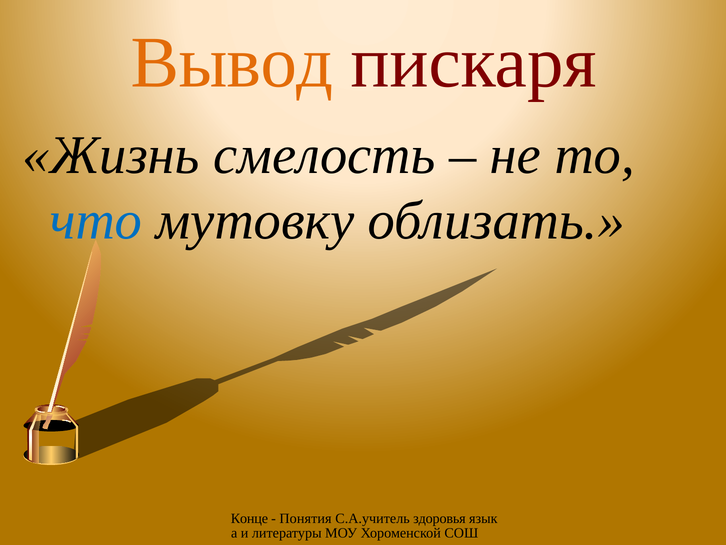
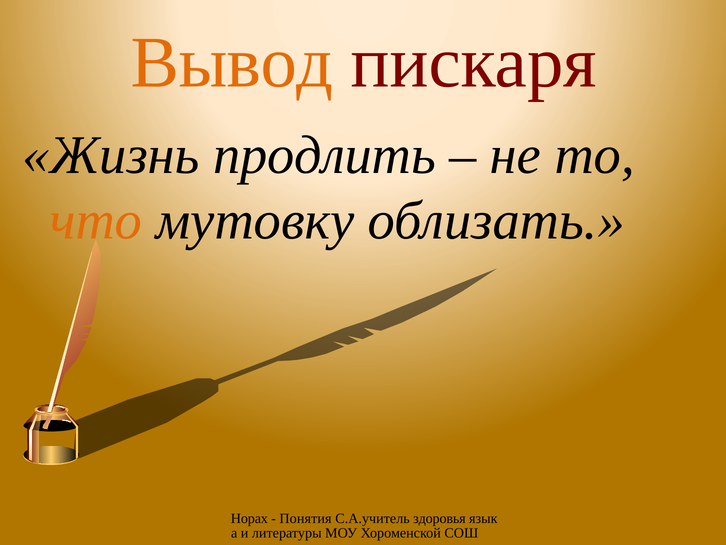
смелость: смелость -> продлить (325, 155)
что colour: blue -> orange (96, 220)
Конце: Конце -> Норах (249, 518)
